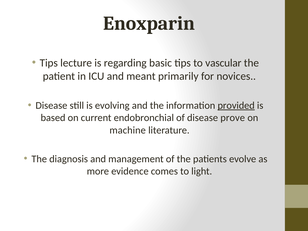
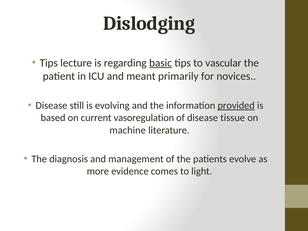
Enoxparin: Enoxparin -> Dislodging (149, 23)
basic underline: none -> present (161, 63)
endobronchial: endobronchial -> vasoregulation (144, 118)
prove: prove -> tissue (233, 118)
